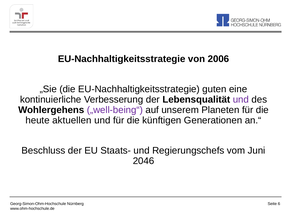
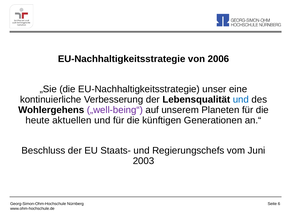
guten: guten -> unser (214, 89)
und colour: purple -> blue (241, 100)
2046: 2046 -> 2003 (144, 161)
